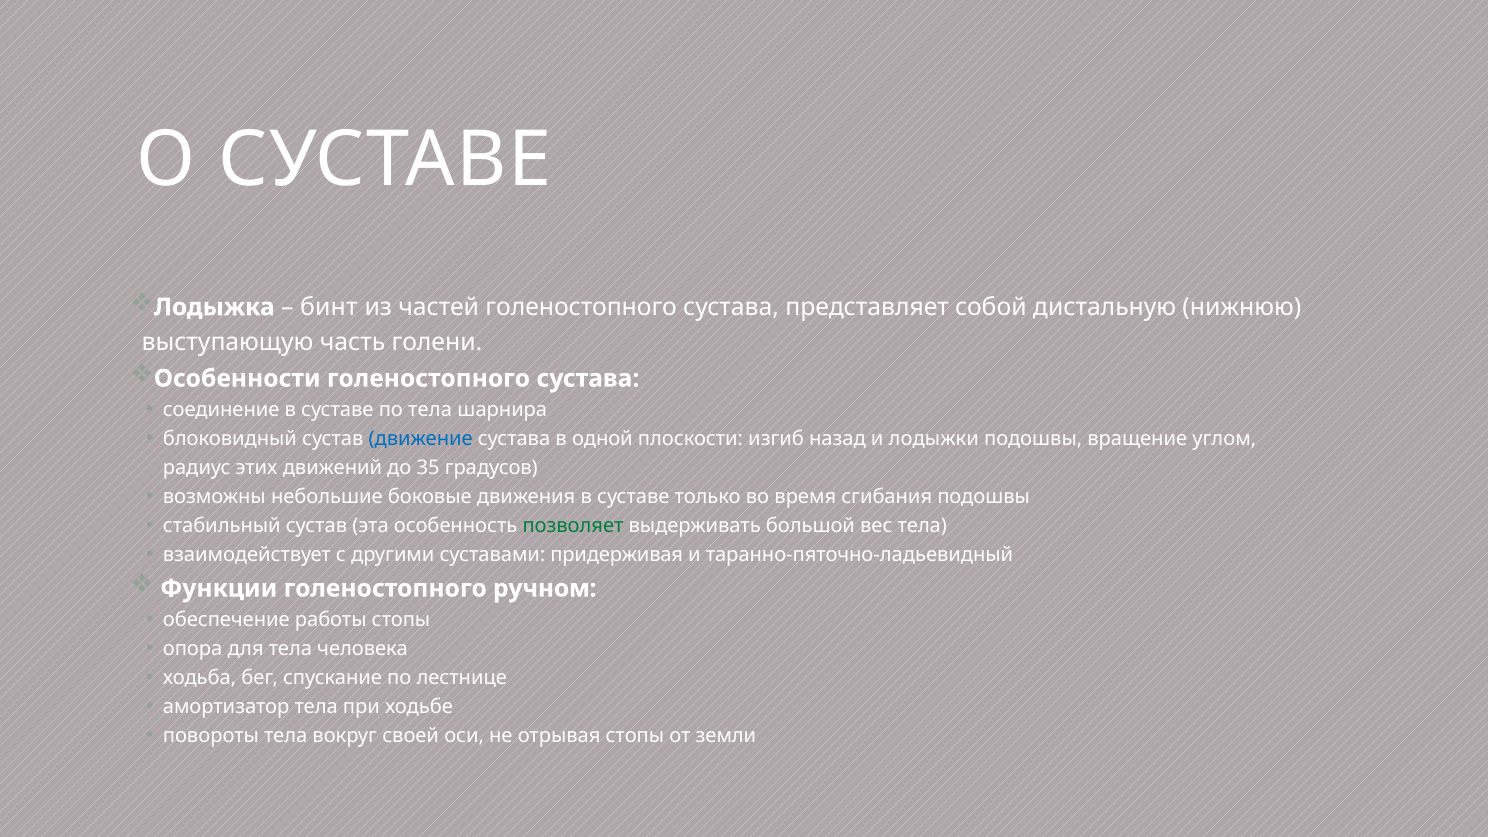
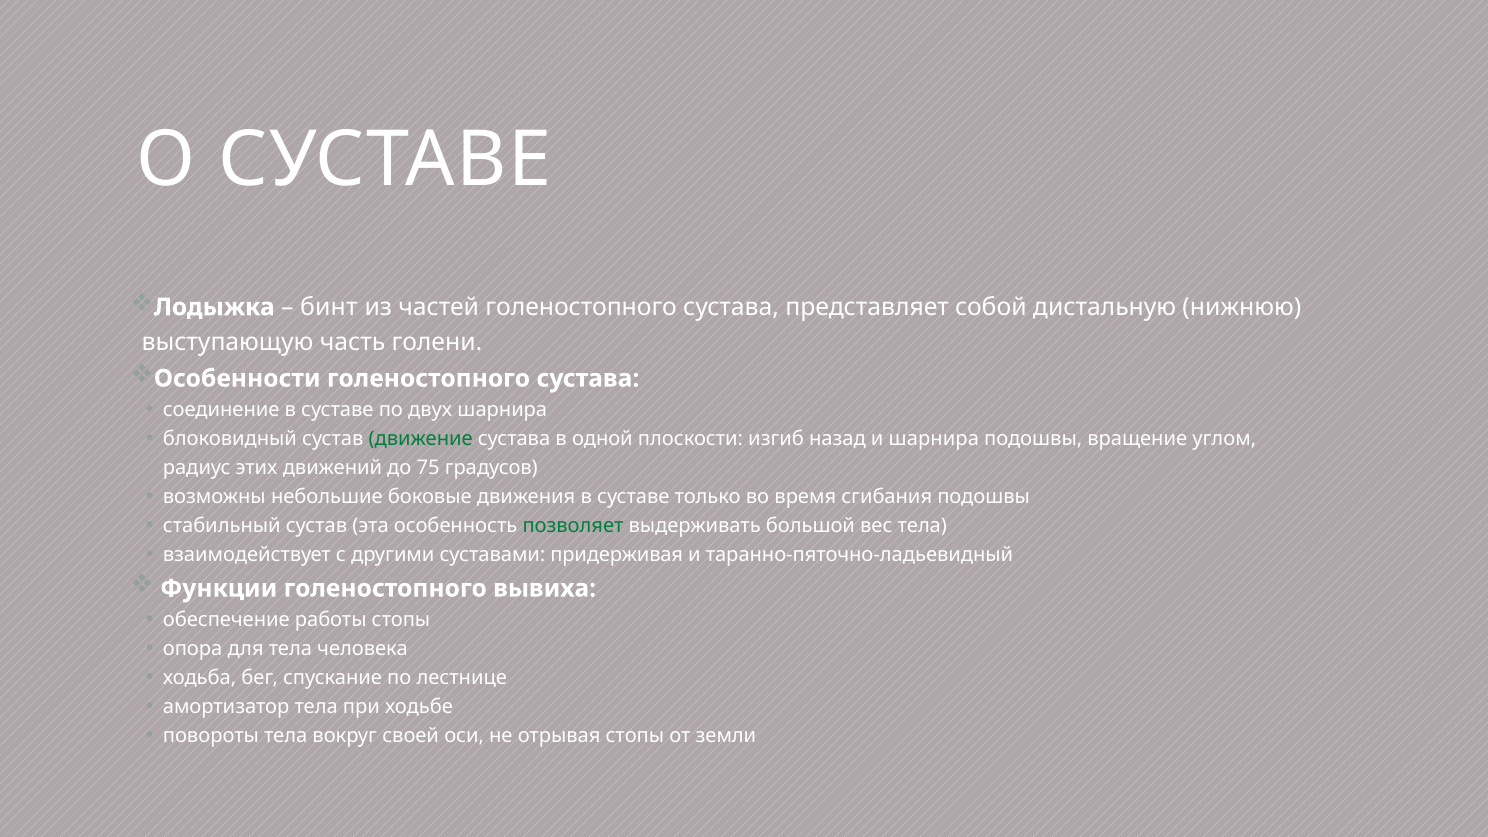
по тела: тела -> двух (430, 410)
движение colour: blue -> green (421, 439)
и лодыжки: лодыжки -> шарнира (934, 439)
35: 35 -> 75 (428, 468)
ручном: ручном -> вывиха (545, 588)
